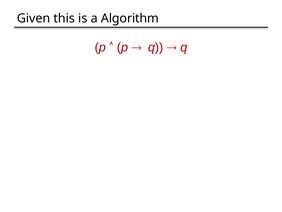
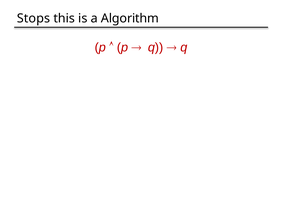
Given: Given -> Stops (33, 18)
